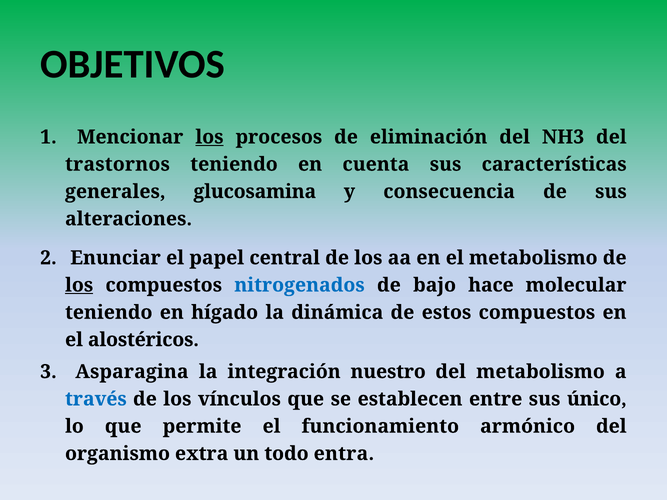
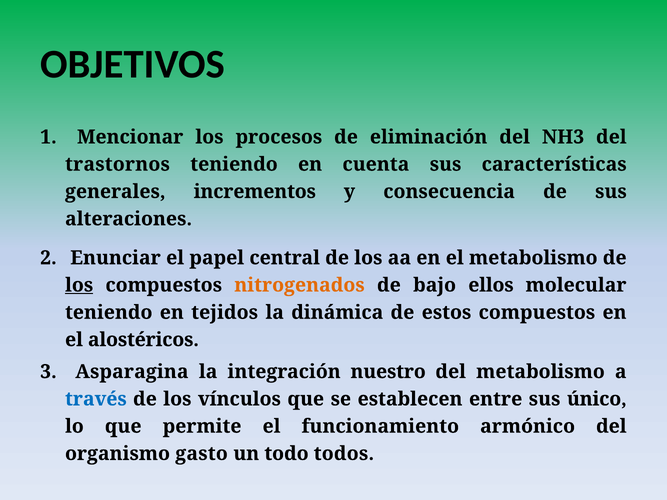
los underline: present -> none (209, 137)
glucosamina: glucosamina -> incrementos (255, 192)
nitrogenados colour: blue -> orange (299, 285)
hace: hace -> ellos (491, 285)
hígado: hígado -> tejidos (225, 313)
extra: extra -> gasto (202, 454)
entra: entra -> todos (344, 454)
